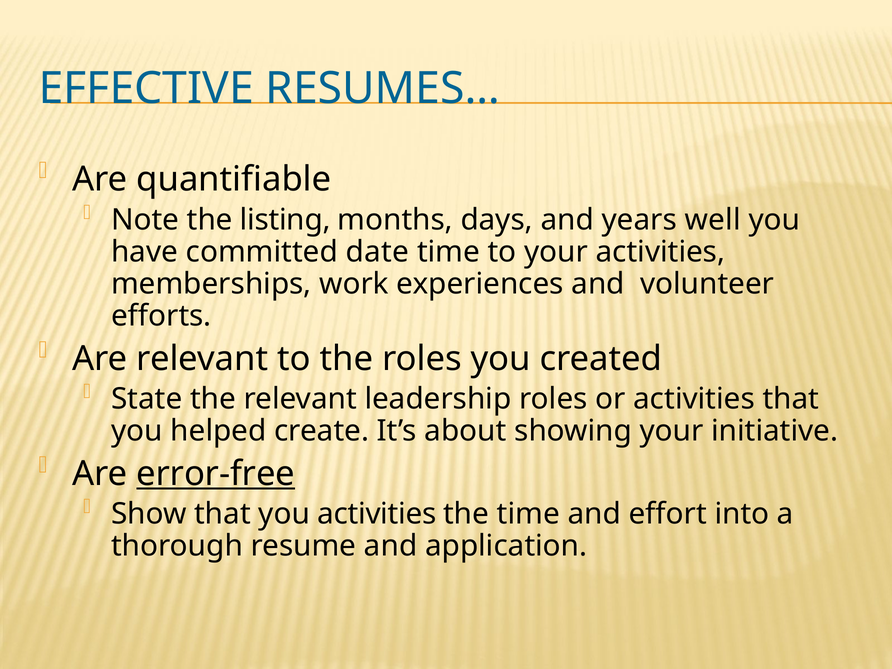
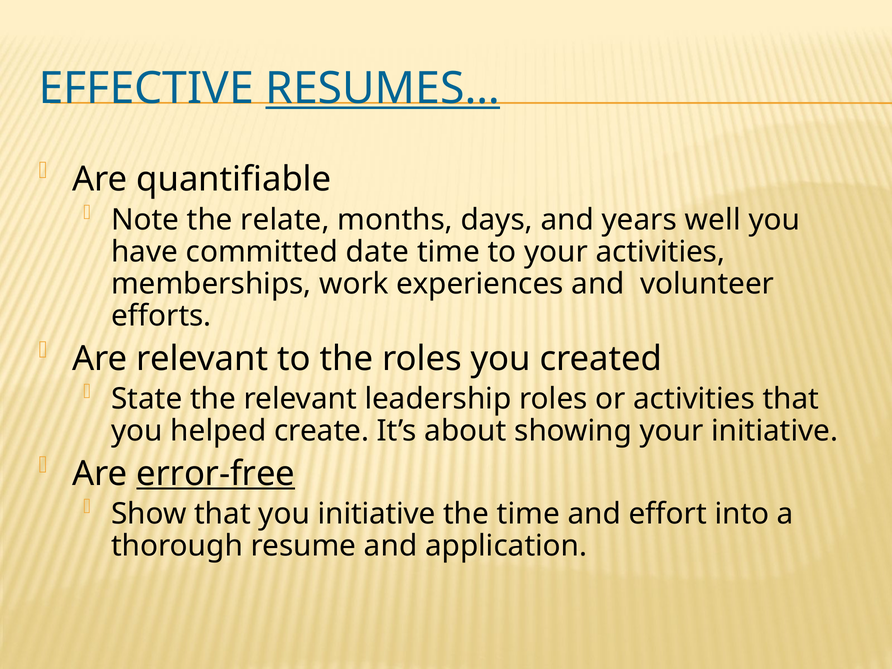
RESUMES… underline: none -> present (383, 89)
listing: listing -> relate (285, 220)
you activities: activities -> initiative (377, 514)
